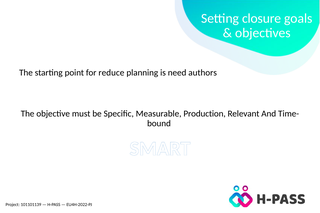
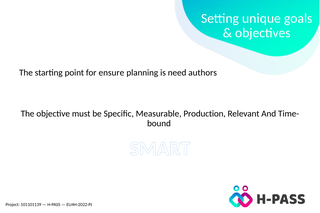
closure: closure -> unique (262, 18)
reduce: reduce -> ensure (111, 73)
